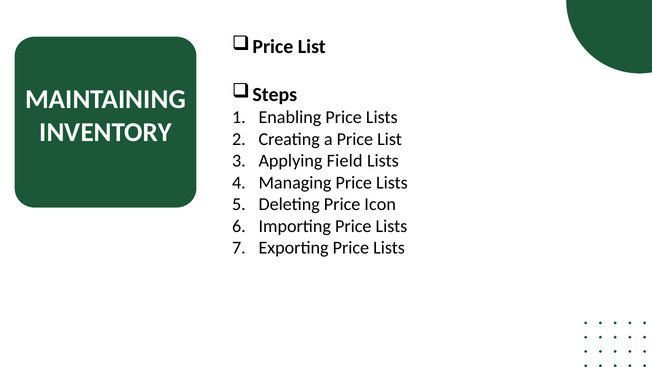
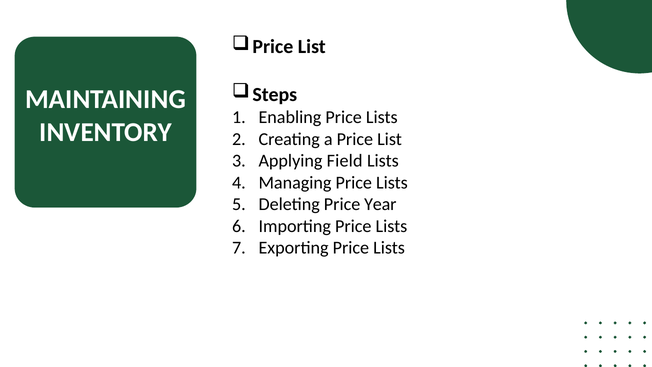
Icon: Icon -> Year (380, 204)
